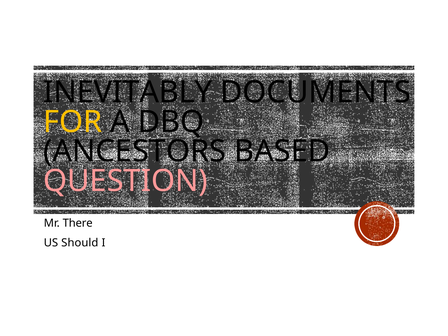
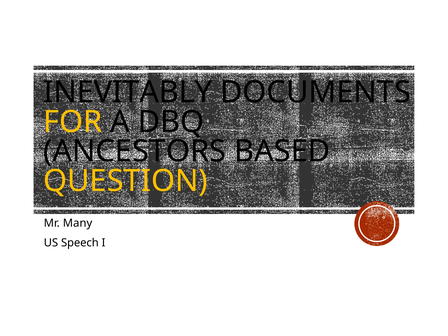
QUESTION colour: pink -> yellow (125, 181)
There: There -> Many (78, 223)
Should: Should -> Speech (80, 243)
